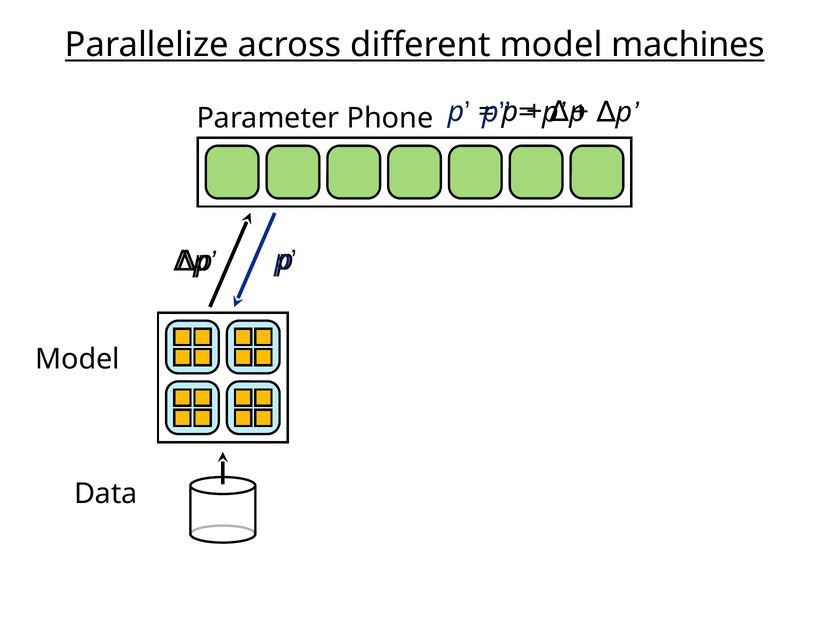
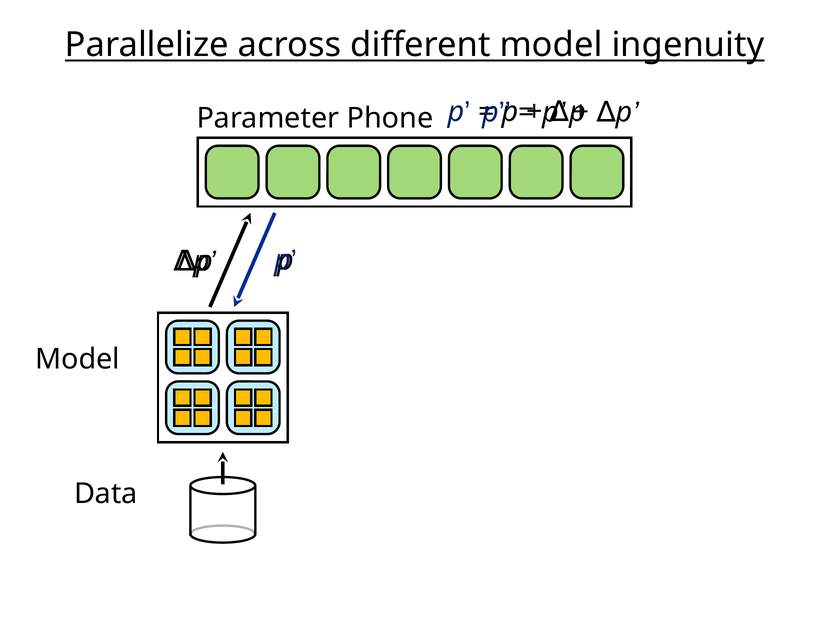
machines: machines -> ingenuity (688, 45)
